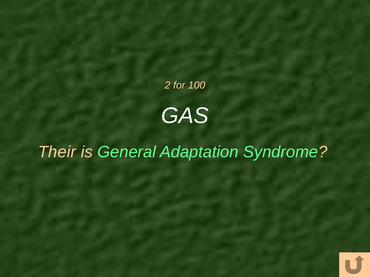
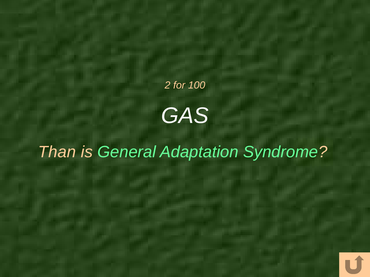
Their: Their -> Than (57, 152)
